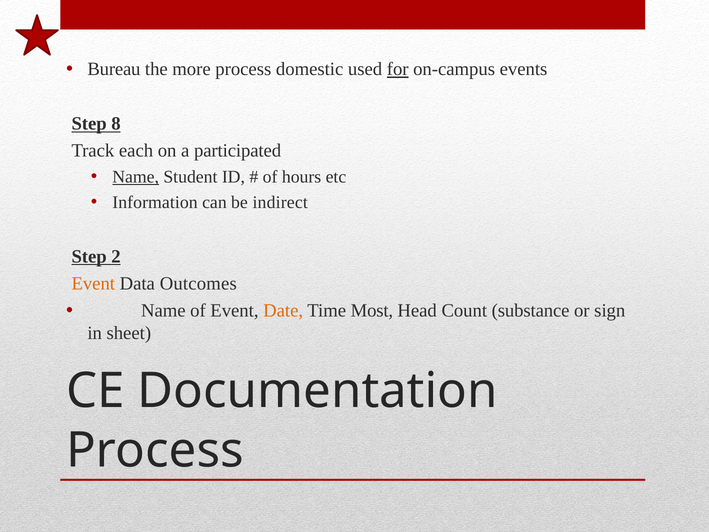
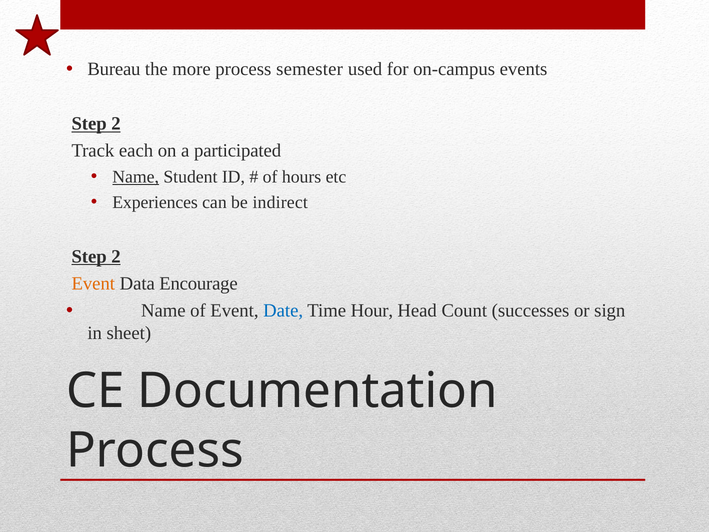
domestic: domestic -> semester (310, 69)
for underline: present -> none (398, 69)
8: 8 -> 2 (116, 124)
Information: Information -> Experiences (155, 202)
Outcomes: Outcomes -> Encourage (198, 283)
Date colour: orange -> blue (283, 311)
Most: Most -> Hour (372, 311)
substance: substance -> successes (531, 311)
